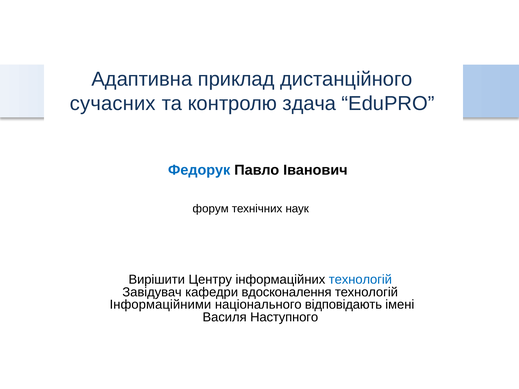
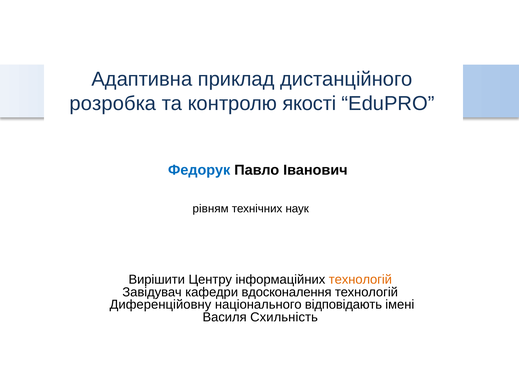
сучасних: сучасних -> розробка (113, 104)
здача: здача -> якості (309, 104)
форум: форум -> рівням (211, 209)
технологій colour: blue -> orange (360, 280)
Інформаційними: Інформаційними -> Диференційовну (160, 305)
Наступного: Наступного -> Схильність (284, 317)
